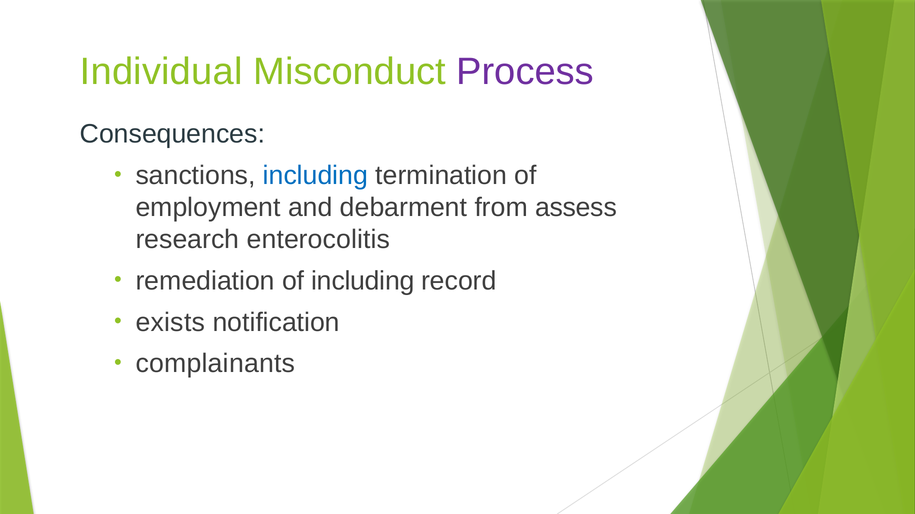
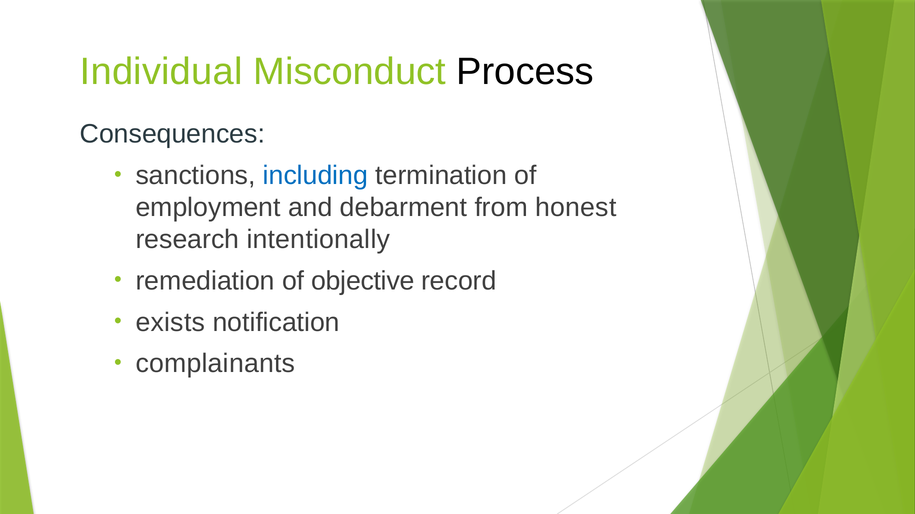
Process colour: purple -> black (525, 72)
assess: assess -> honest (576, 208)
enterocolitis: enterocolitis -> intentionally (318, 240)
of including: including -> objective (363, 281)
